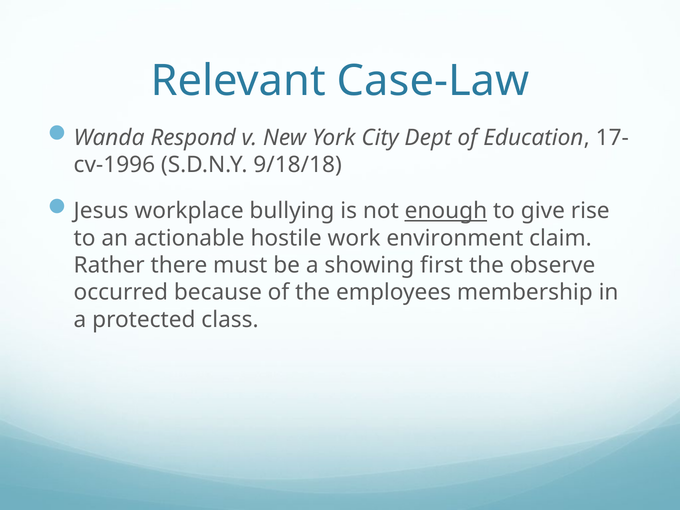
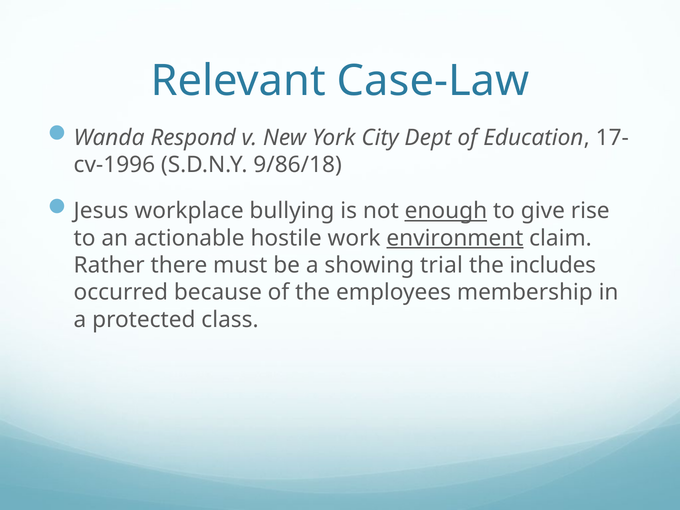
9/18/18: 9/18/18 -> 9/86/18 (298, 165)
environment underline: none -> present (455, 238)
first: first -> trial (441, 265)
observe: observe -> includes (553, 265)
